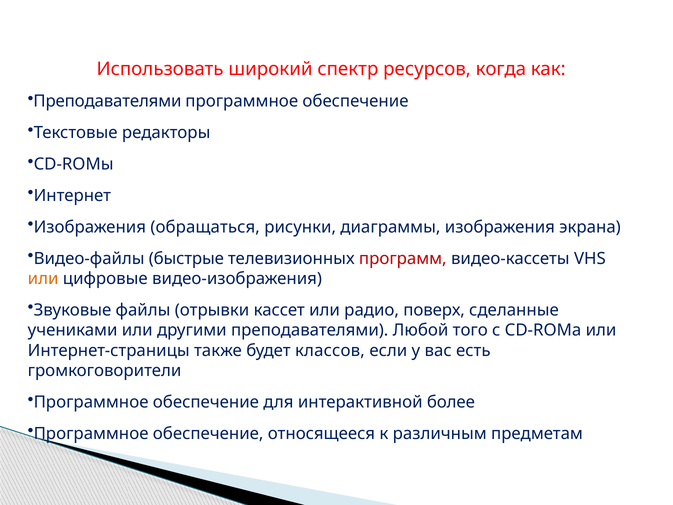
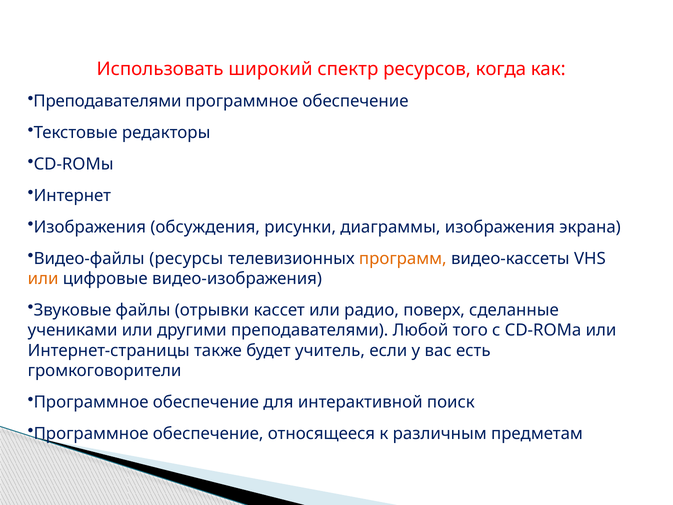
обращаться: обращаться -> обсуждения (205, 227)
быстрые: быстрые -> ресурсы (186, 258)
программ colour: red -> orange (403, 258)
классов: классов -> учитель (330, 350)
более: более -> поиск (451, 402)
